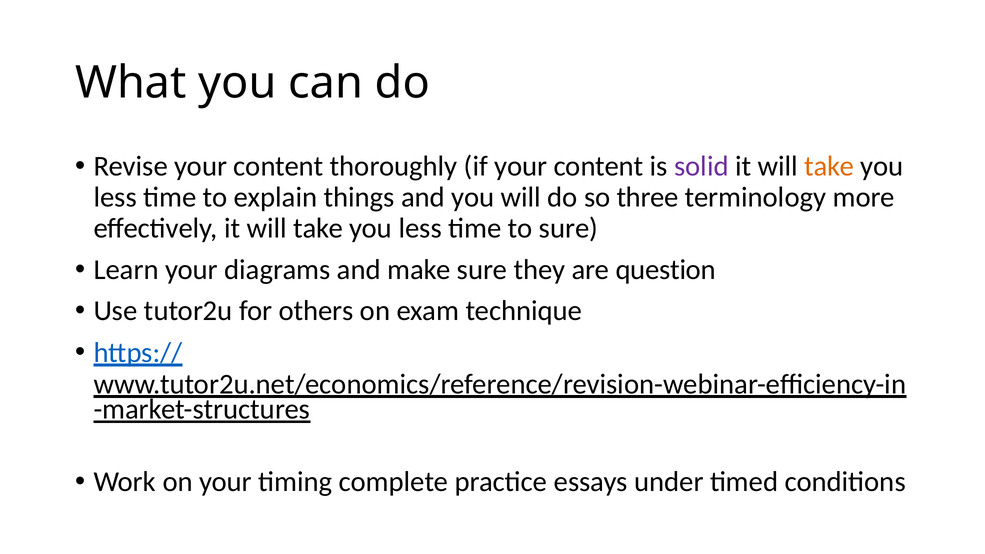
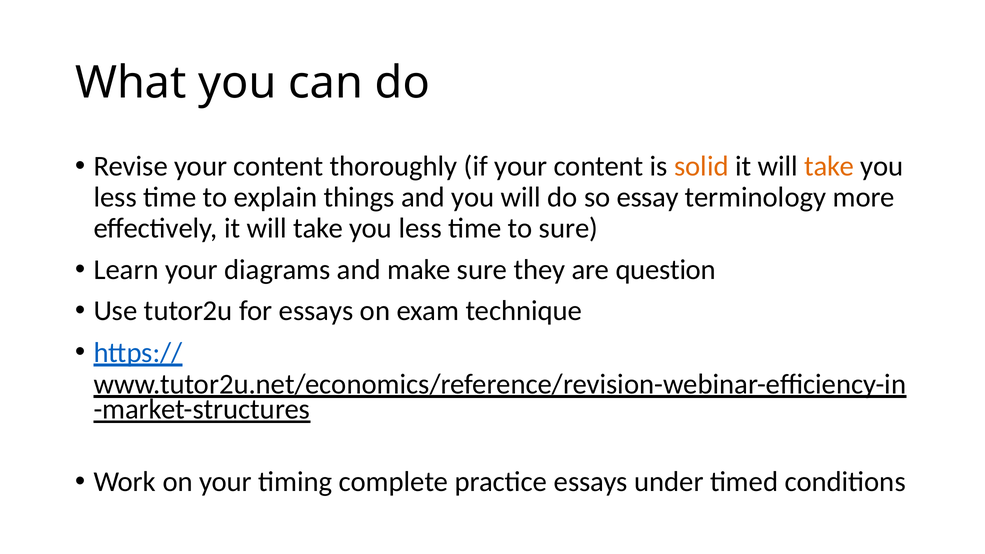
solid colour: purple -> orange (701, 166)
three: three -> essay (648, 197)
for others: others -> essays (316, 311)
